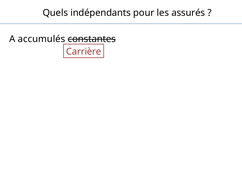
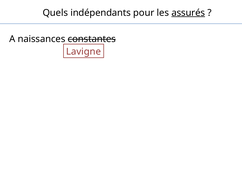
assurés underline: none -> present (188, 13)
accumulés: accumulés -> naissances (42, 39)
Carrière: Carrière -> Lavigne (84, 52)
